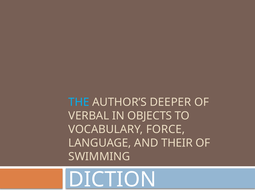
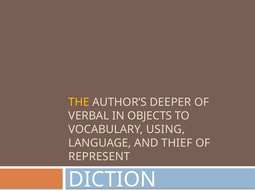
THE colour: light blue -> yellow (79, 102)
FORCE: FORCE -> USING (166, 130)
THEIR: THEIR -> THIEF (177, 143)
SWIMMING: SWIMMING -> REPRESENT (99, 157)
